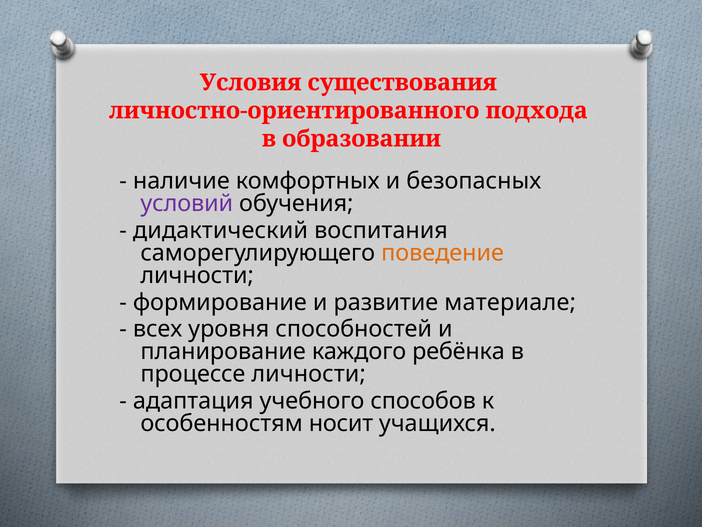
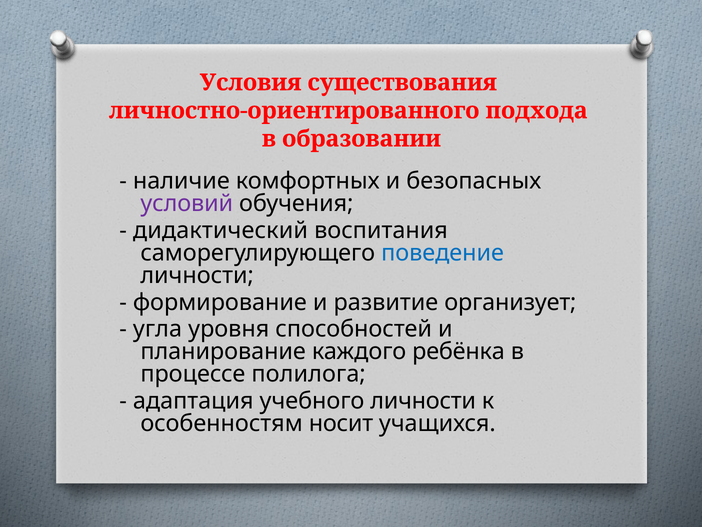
поведение colour: orange -> blue (443, 253)
материале: материале -> организует (510, 302)
всех: всех -> угла (158, 329)
процессе личности: личности -> полилога (309, 374)
учебного способов: способов -> личности (423, 401)
